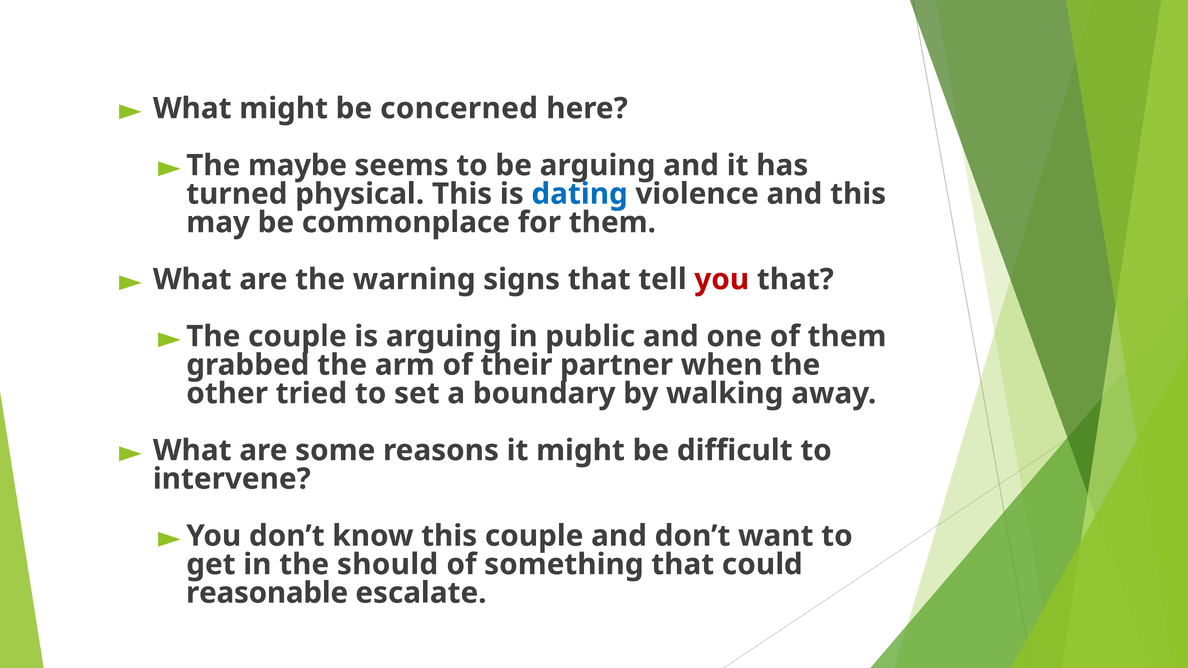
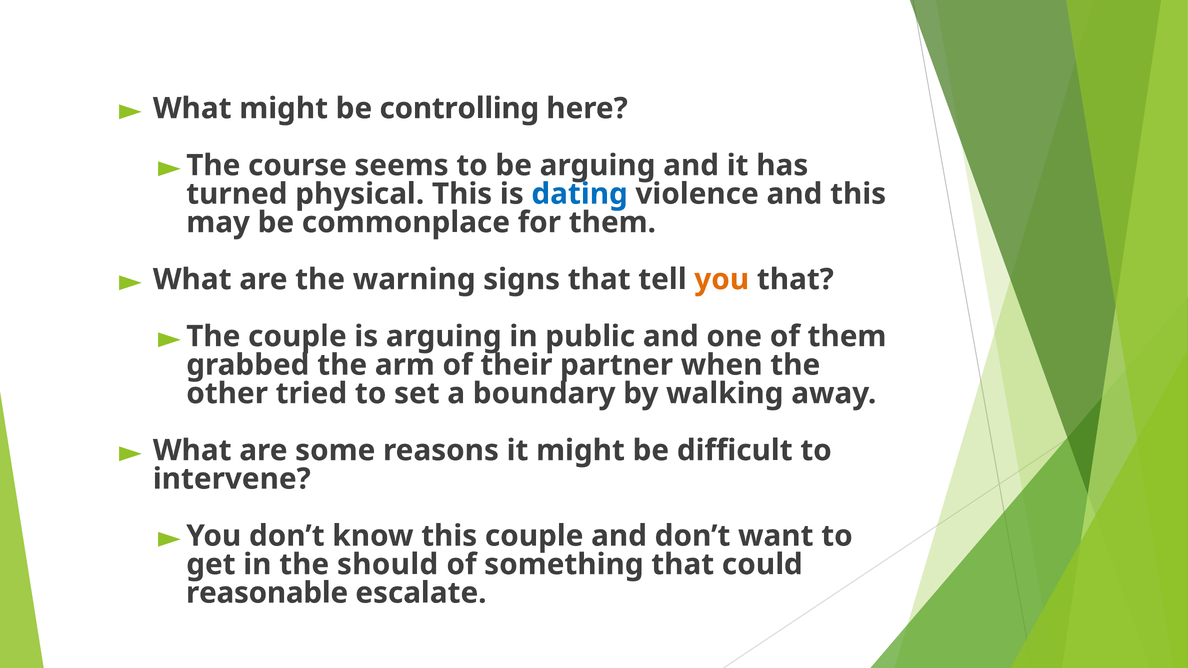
concerned: concerned -> controlling (459, 108)
maybe: maybe -> course (297, 165)
you colour: red -> orange (722, 280)
